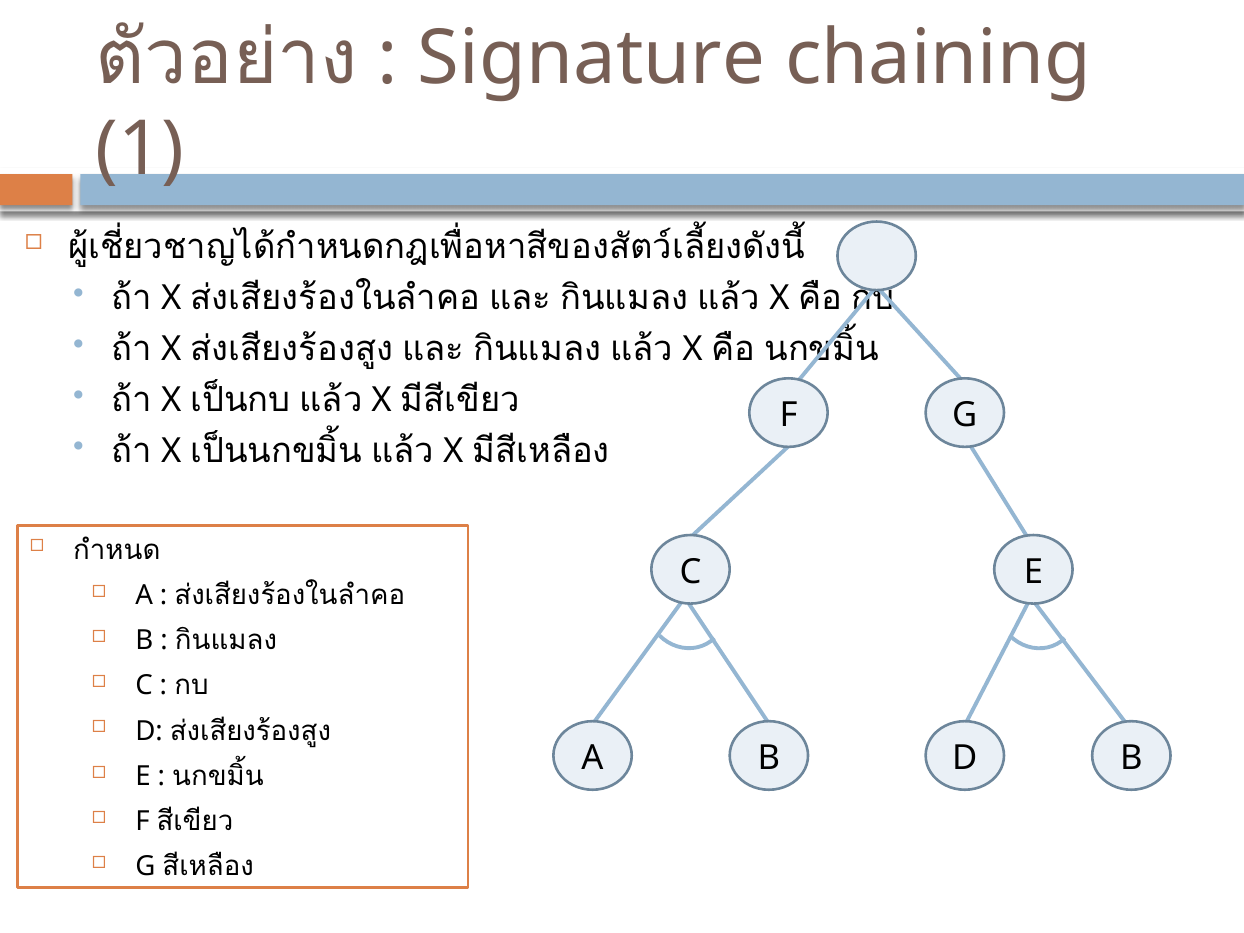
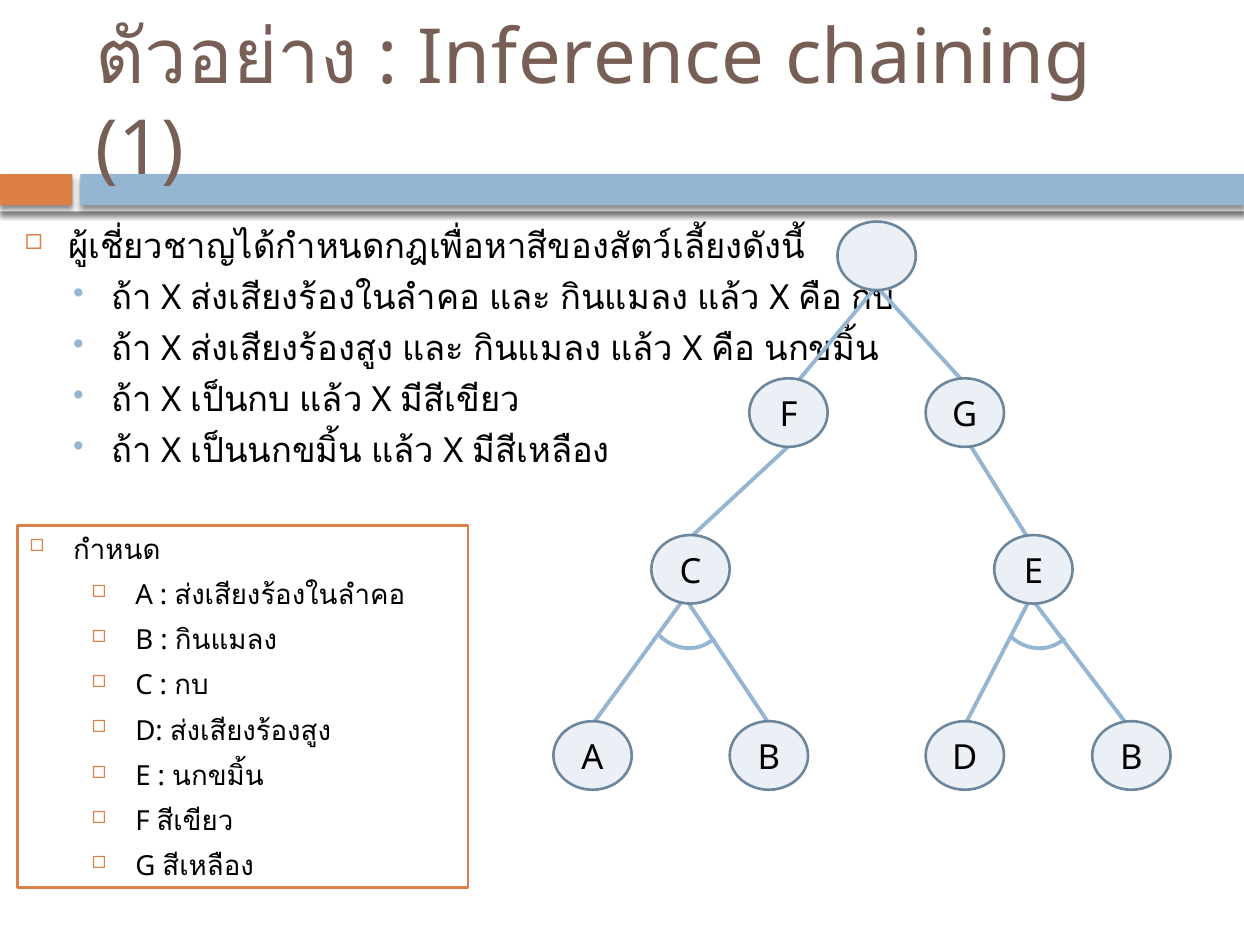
Signature: Signature -> Inference (591, 58)
